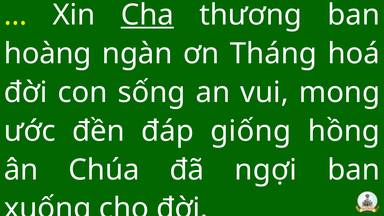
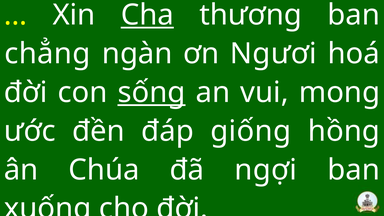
hoàng: hoàng -> chẳng (47, 54)
Tháng: Tháng -> Ngươi (273, 54)
sống underline: none -> present (152, 92)
